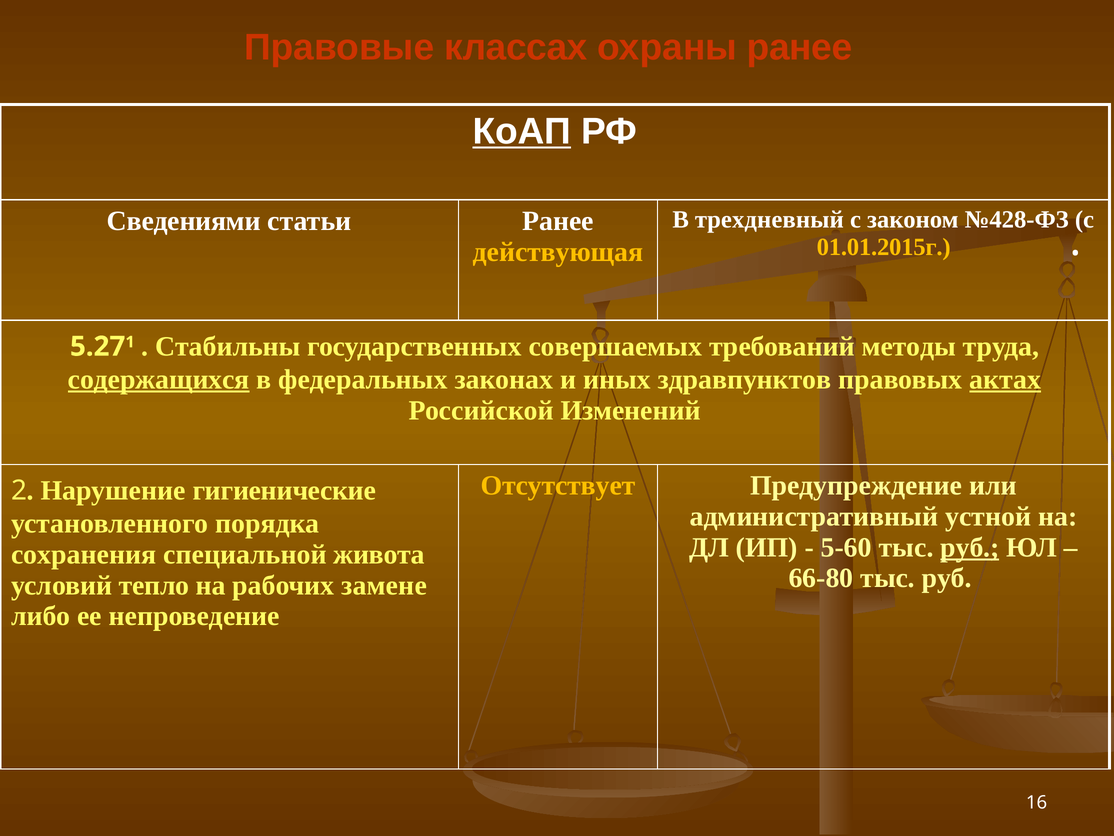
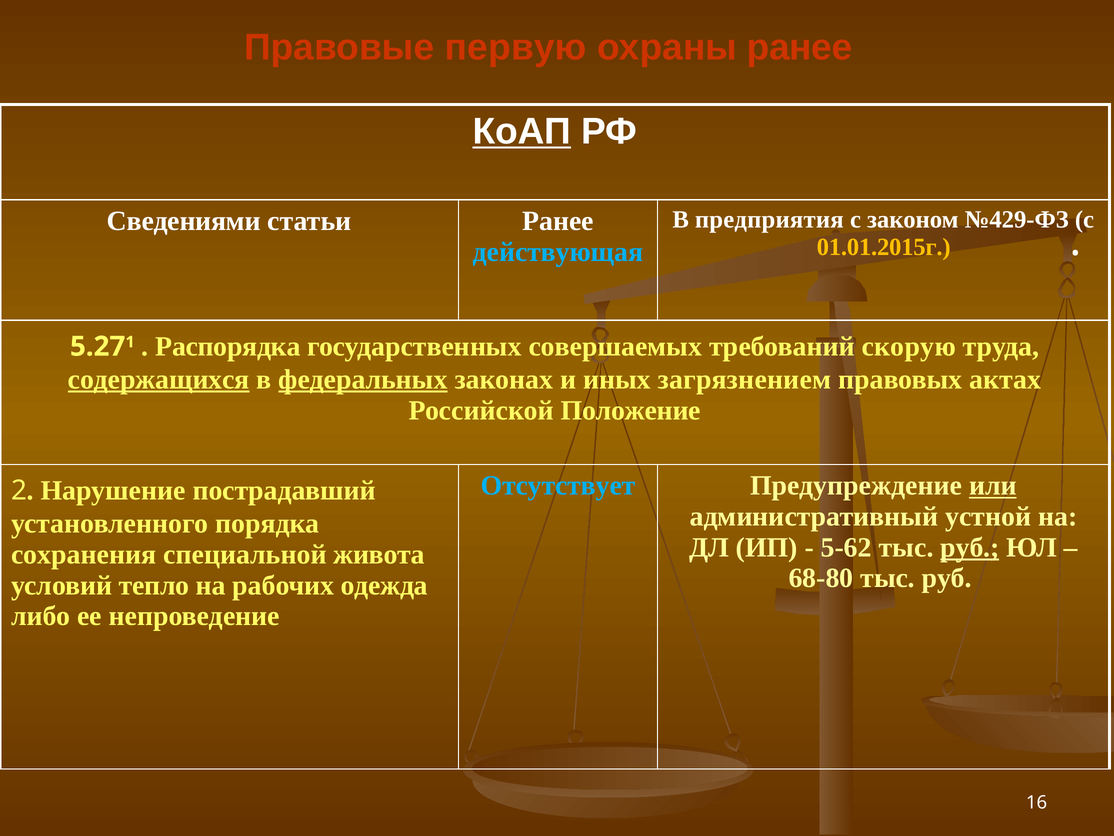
классах: классах -> первую (516, 47)
трехдневный: трехдневный -> предприятия (769, 219)
№428-ФЗ: №428-ФЗ -> №429-ФЗ (1017, 219)
действующая colour: yellow -> light blue (558, 252)
Стабильны: Стабильны -> Распорядка (228, 346)
методы: методы -> скорую (909, 346)
федеральных underline: none -> present (363, 379)
здравпунктов: здравпунктов -> загрязнением (744, 379)
актах underline: present -> none (1005, 379)
Изменений: Изменений -> Положение (631, 410)
Отсутствует colour: yellow -> light blue (558, 485)
или underline: none -> present (993, 485)
гигиенические: гигиенические -> пострадавший (284, 490)
5-60: 5-60 -> 5-62 (846, 547)
66-80: 66-80 -> 68-80 (821, 578)
замене: замене -> одежда (384, 585)
